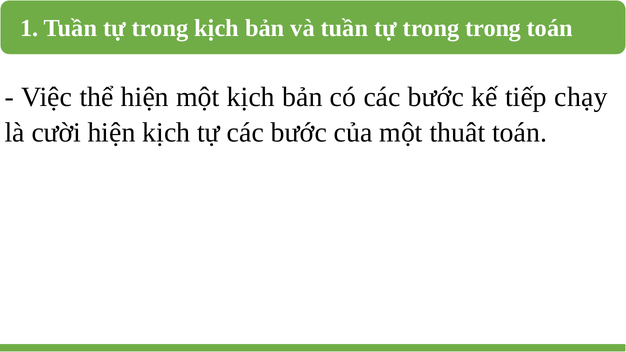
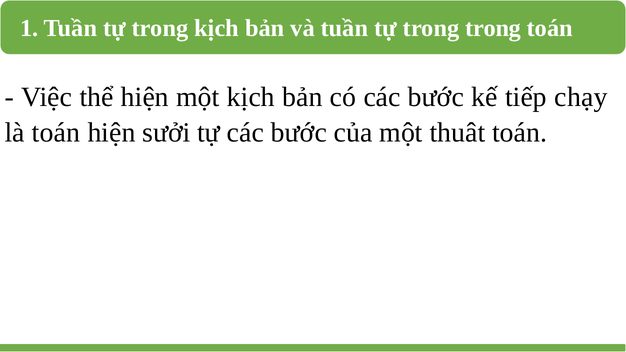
là cười: cười -> toán (56, 133)
hiện kịch: kịch -> sưởi (166, 133)
